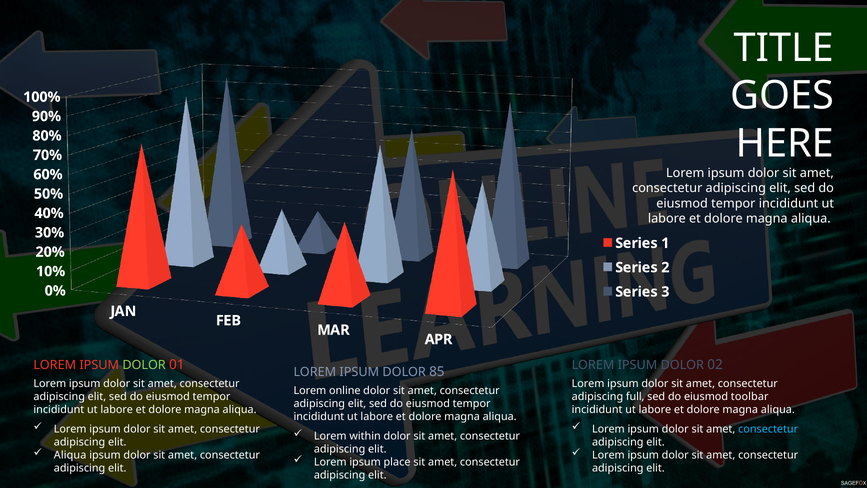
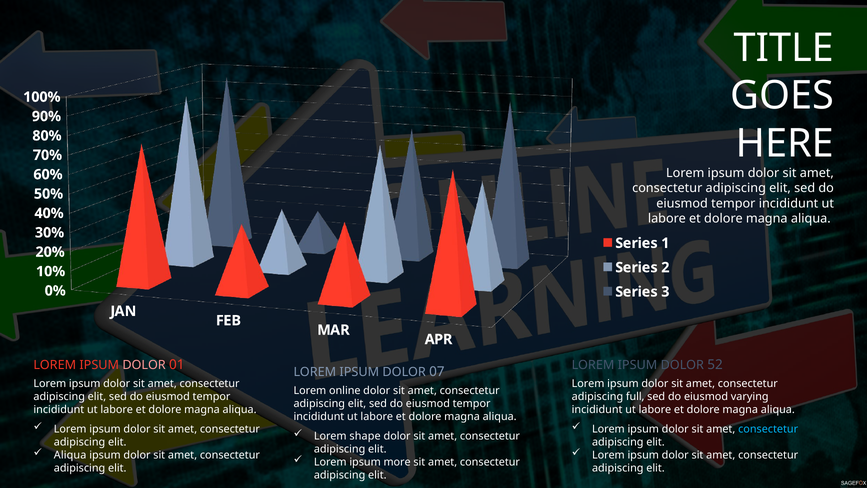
DOLOR colour: light green -> pink (144, 365)
02: 02 -> 52 (715, 364)
85: 85 -> 07 (437, 371)
toolbar: toolbar -> varying (750, 396)
within: within -> shape (365, 436)
place: place -> more (397, 462)
